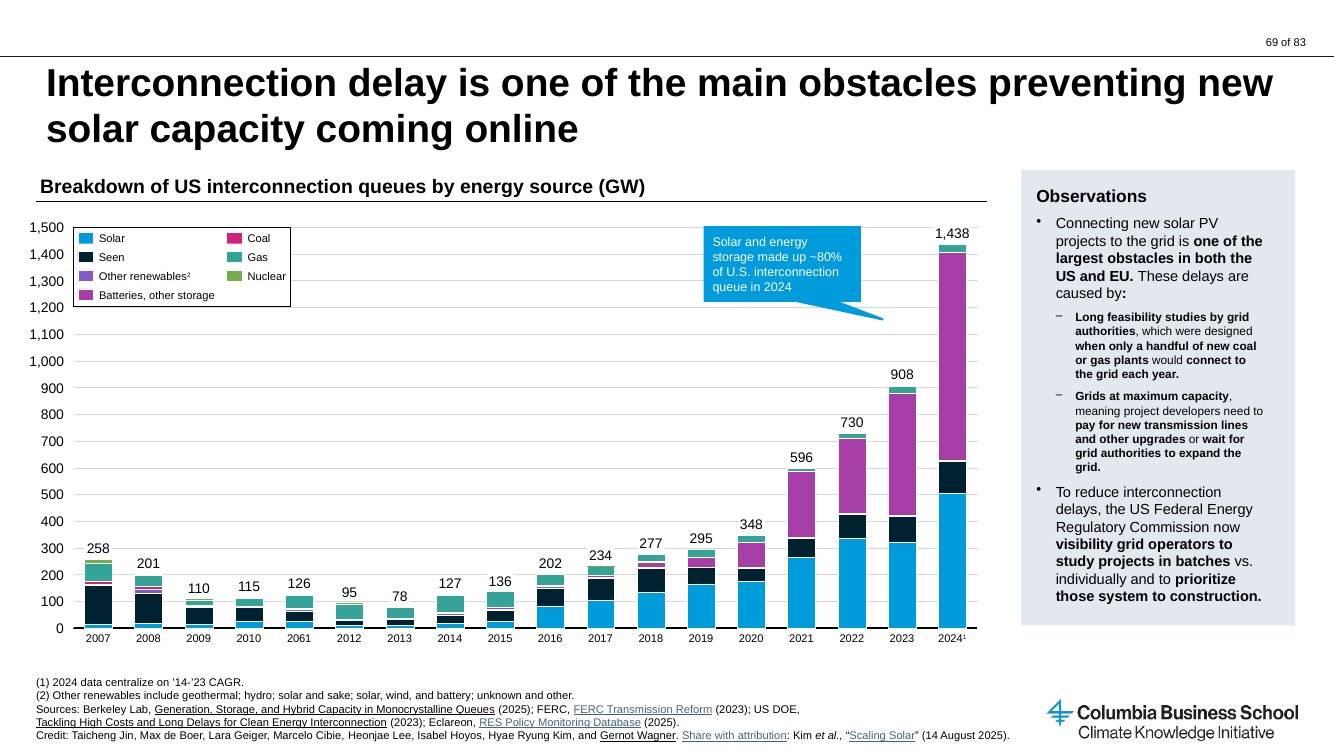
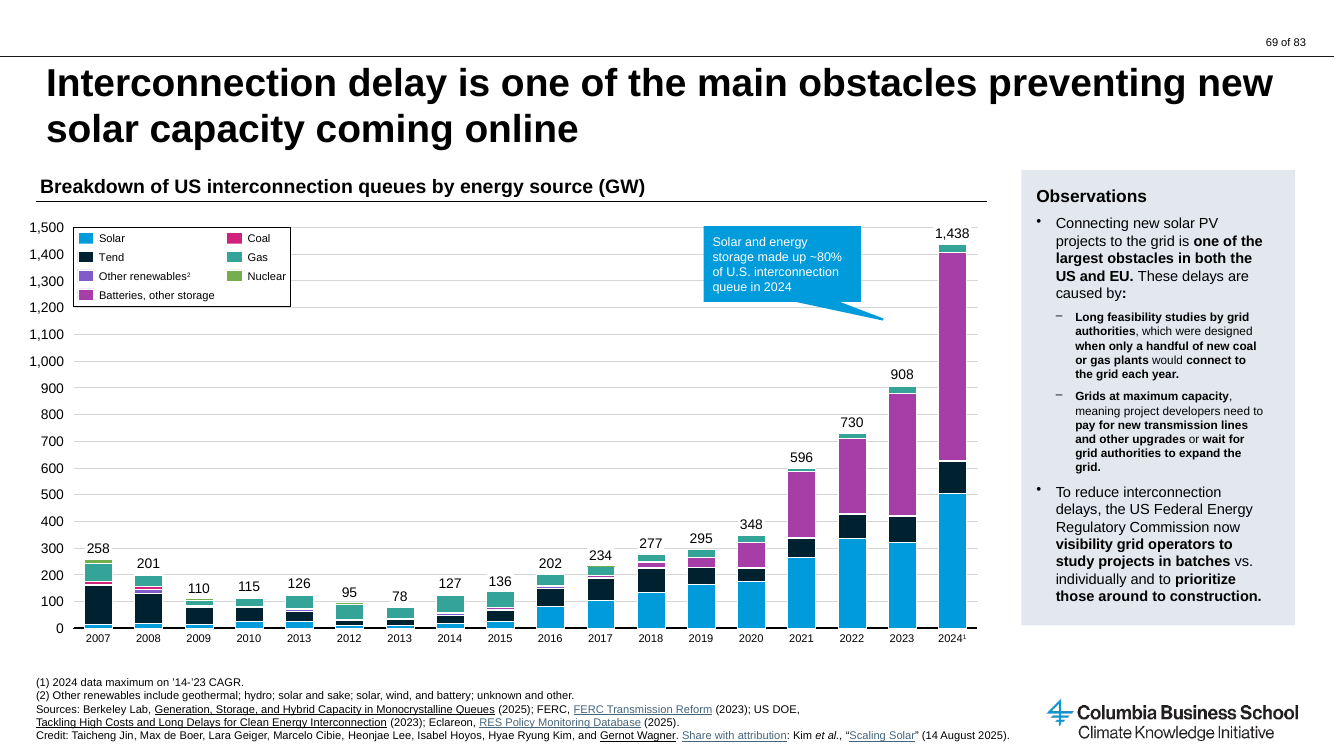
Seen: Seen -> Tend (112, 258)
system: system -> around (1123, 597)
2061: 2061 -> 2013 (299, 639)
data centralize: centralize -> maximum (130, 683)
